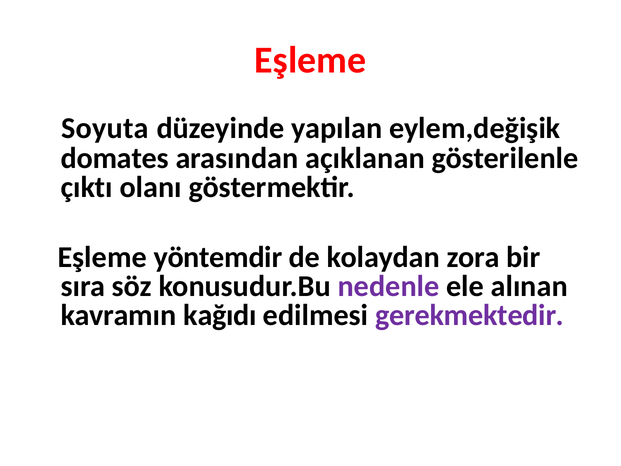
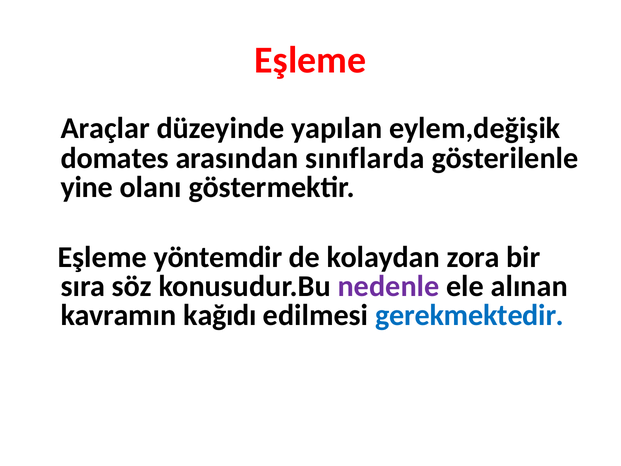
Soyuta: Soyuta -> Araçlar (105, 128)
açıklanan: açıklanan -> sınıflarda (365, 158)
çıktı: çıktı -> yine (87, 187)
gerekmektedir colour: purple -> blue (470, 315)
